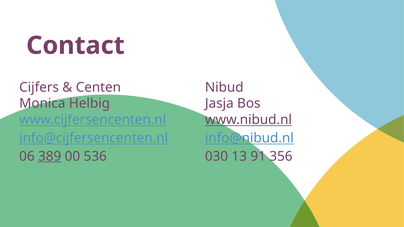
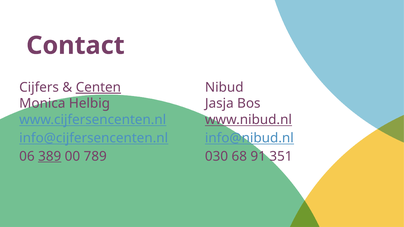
Centen underline: none -> present (98, 87)
536: 536 -> 789 (95, 156)
13: 13 -> 68 (239, 156)
356: 356 -> 351 (281, 156)
